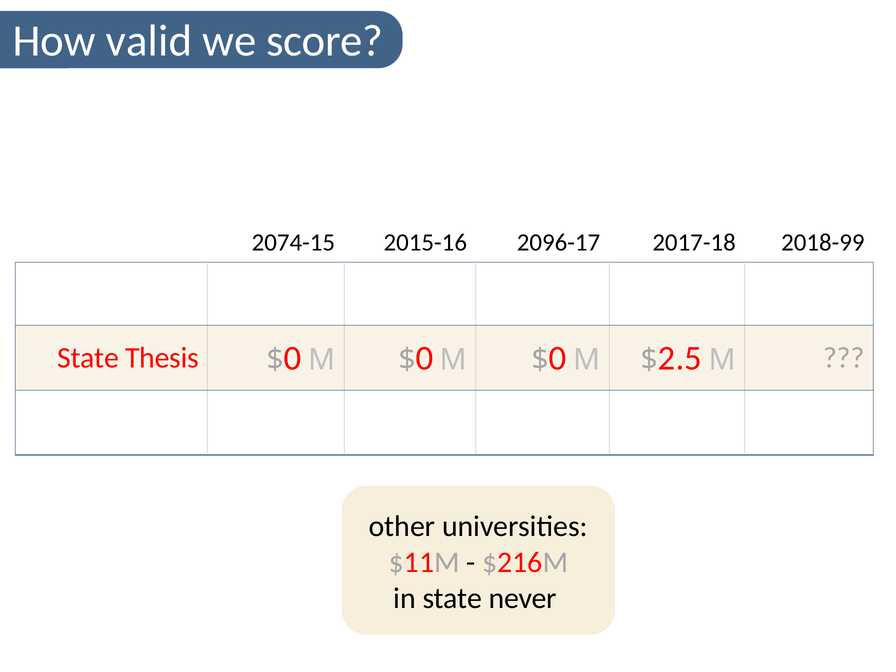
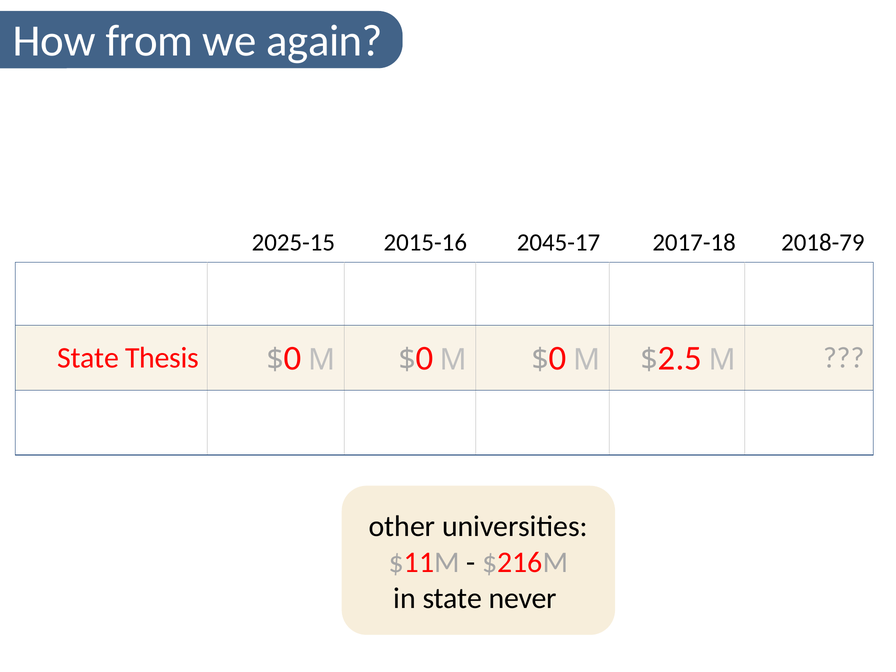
valid: valid -> from (149, 41)
score: score -> again (325, 41)
2074-15: 2074-15 -> 2025-15 (293, 243)
2096-17: 2096-17 -> 2045-17 (558, 243)
2018-99: 2018-99 -> 2018-79 (823, 243)
